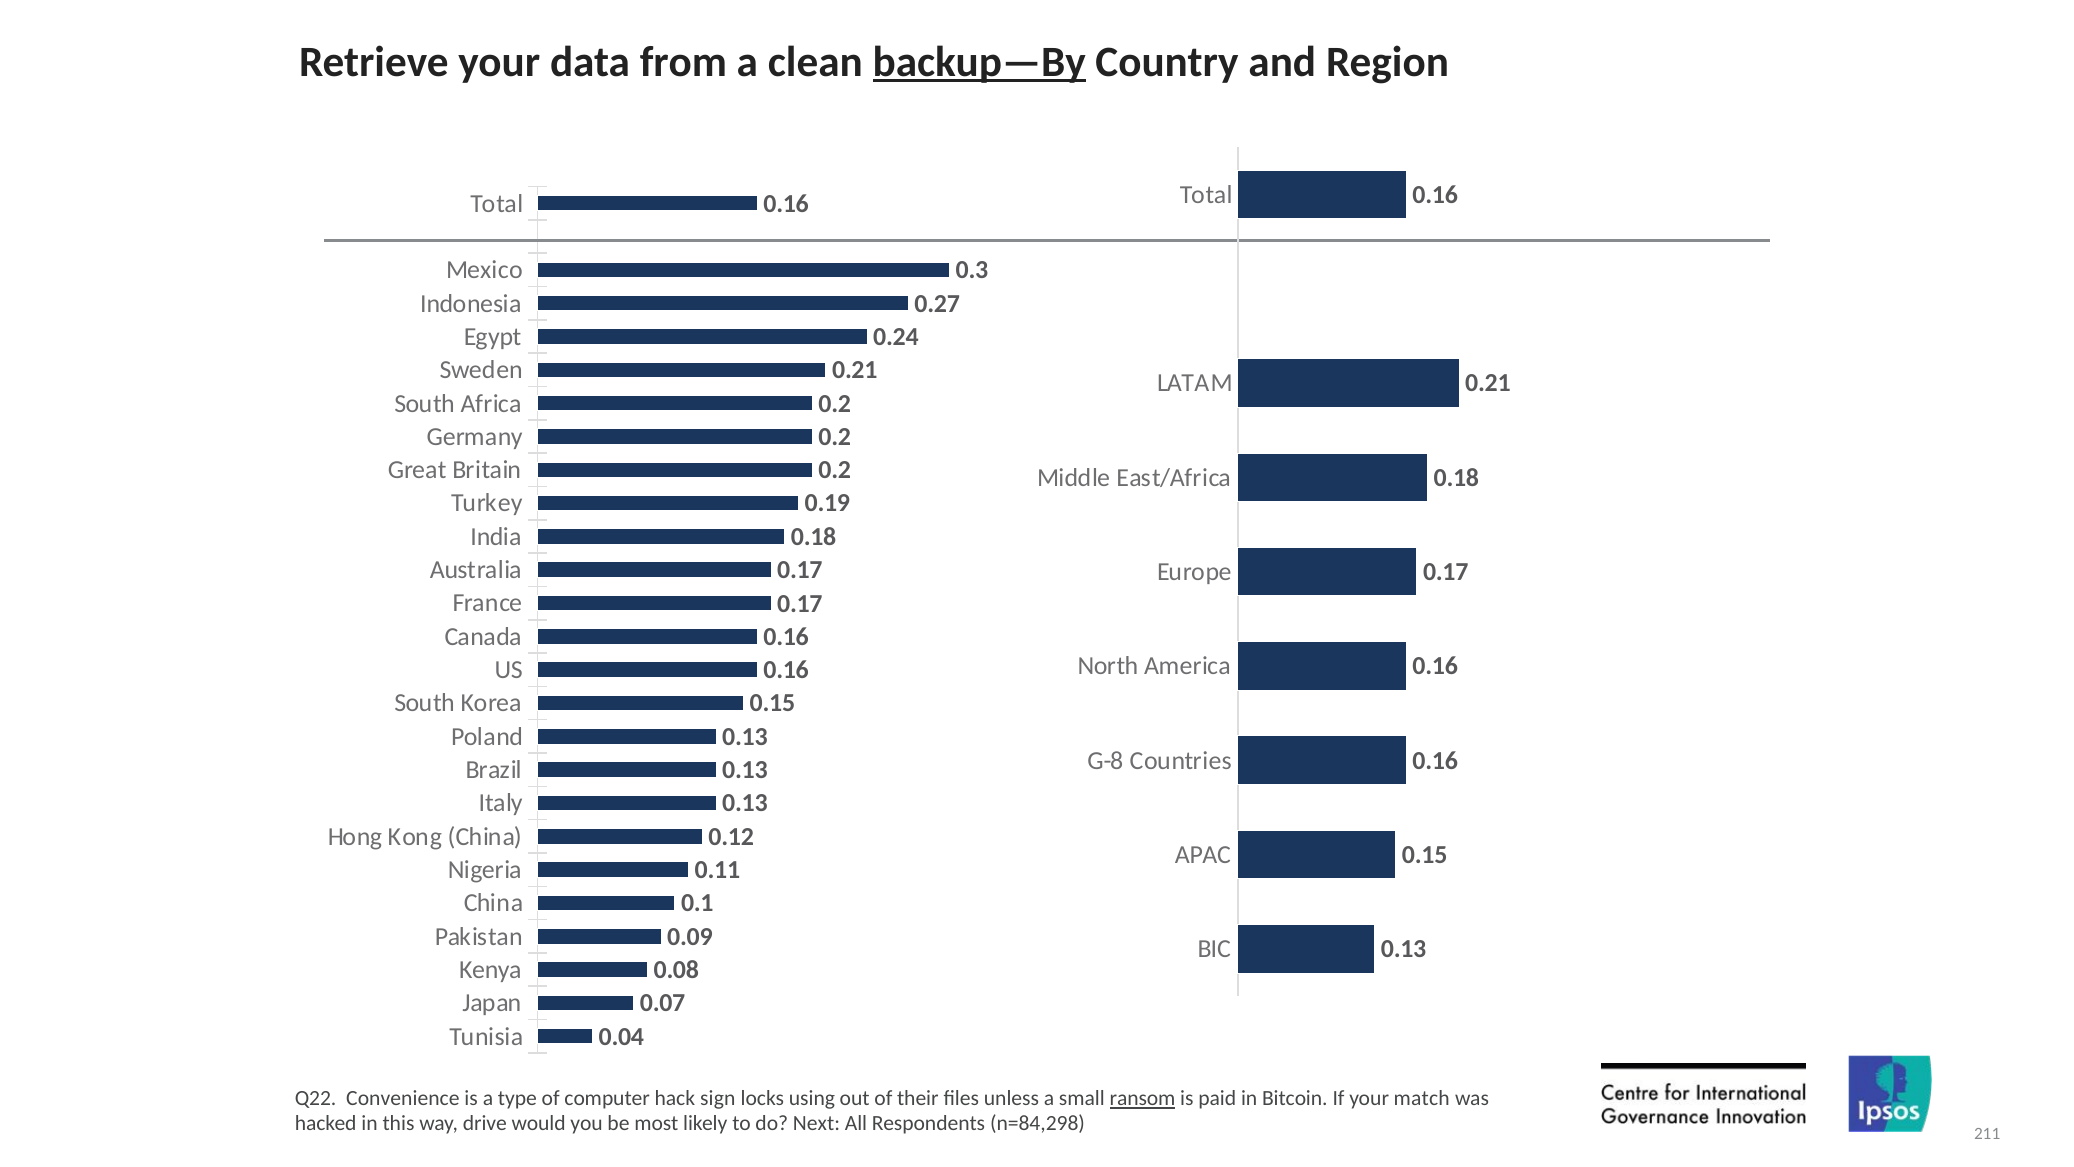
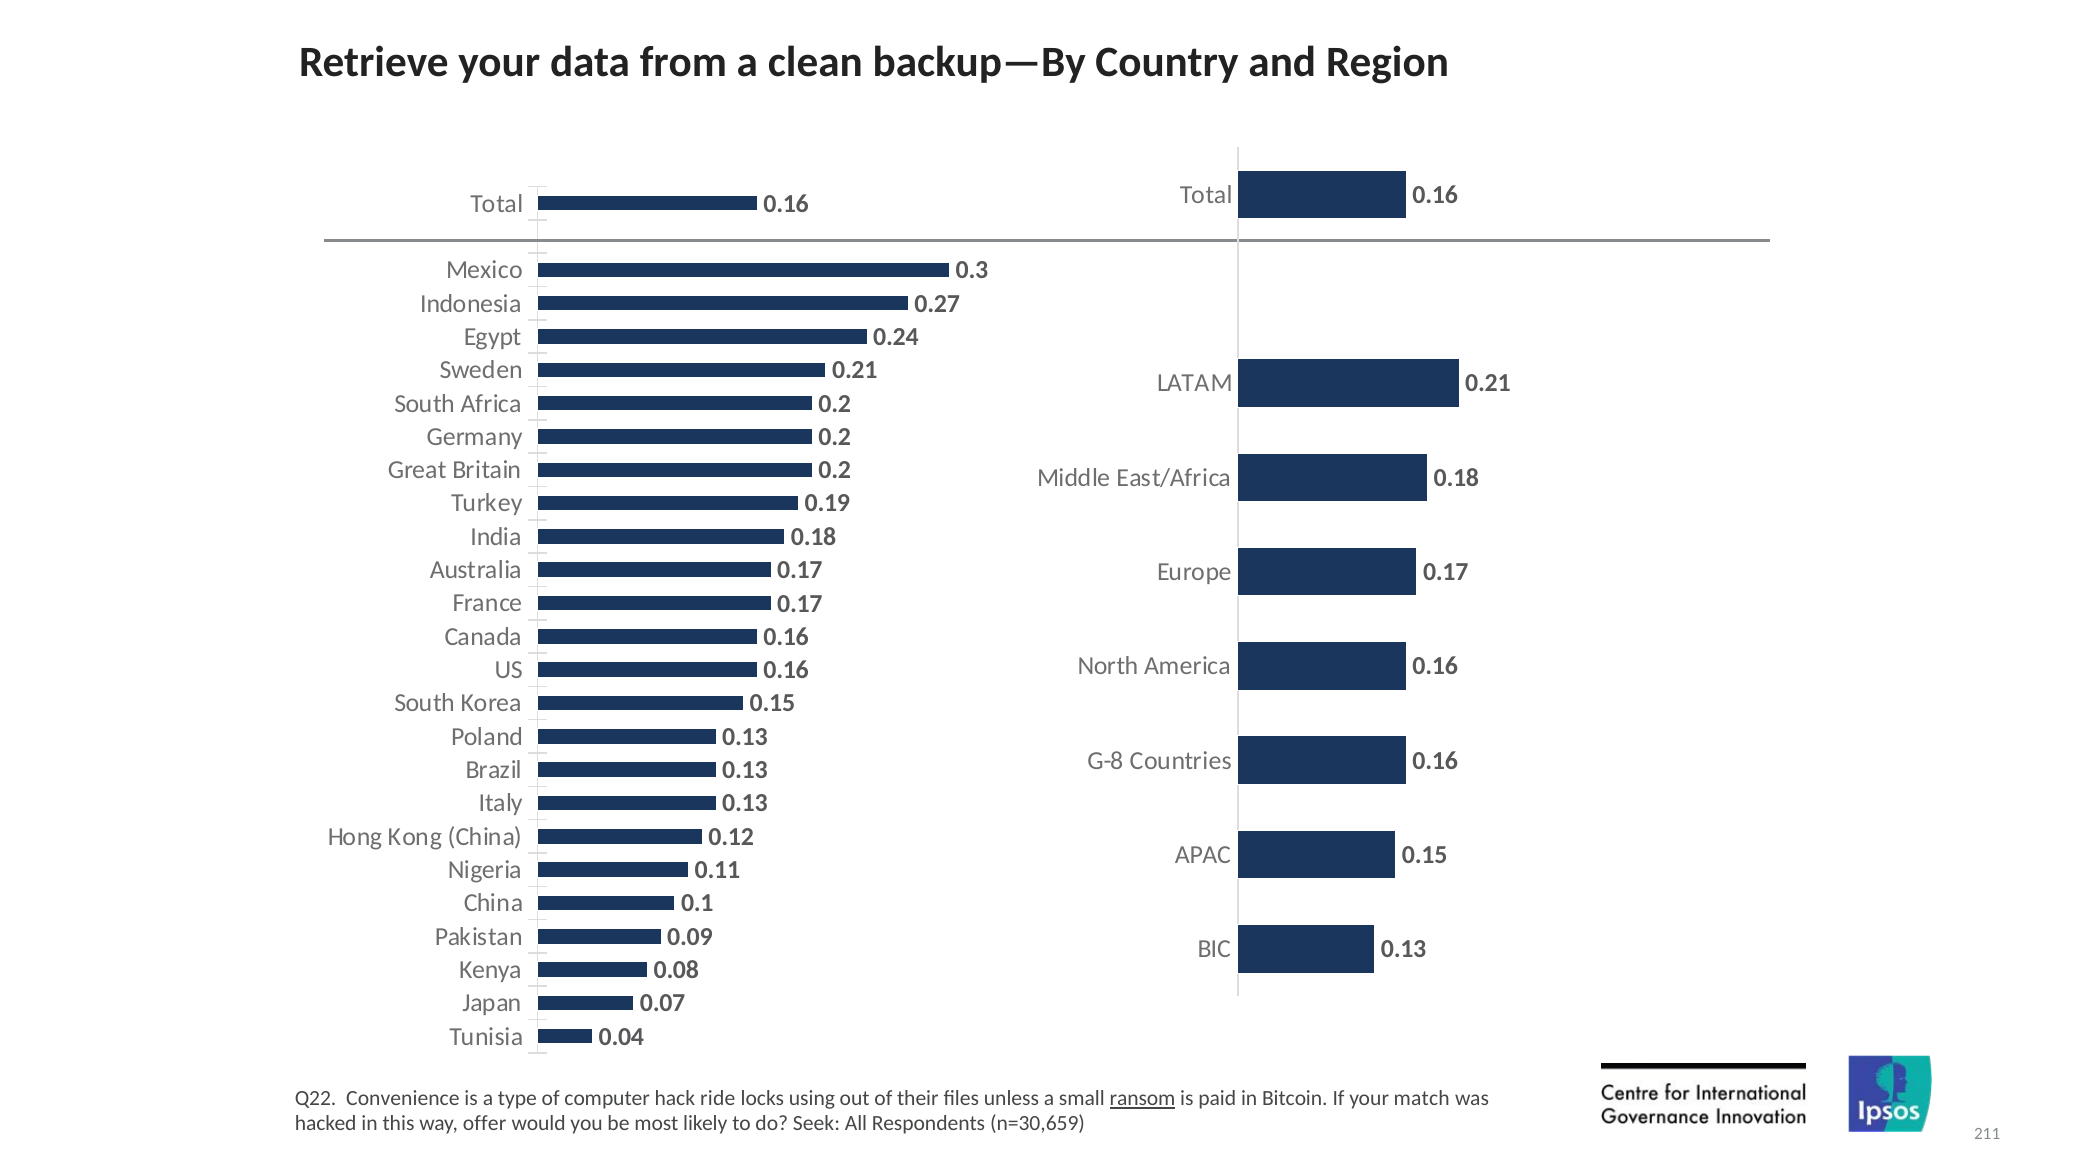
backup—By underline: present -> none (979, 62)
sign: sign -> ride (718, 1098)
drive: drive -> offer (485, 1123)
Next: Next -> Seek (817, 1123)
n=84,298: n=84,298 -> n=30,659 (1038, 1123)
